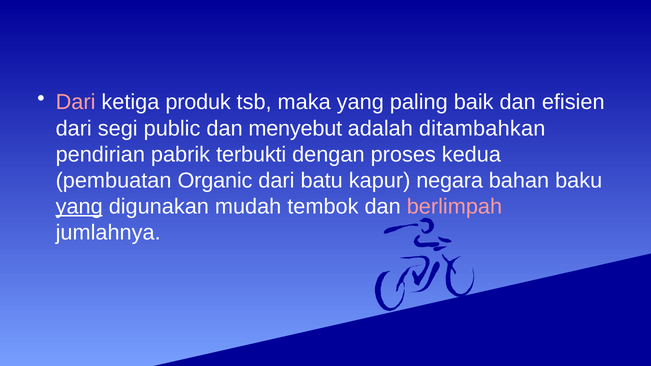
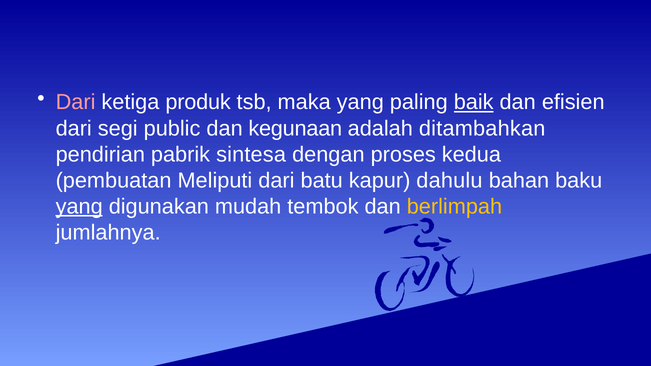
baik underline: none -> present (474, 102)
menyebut: menyebut -> kegunaan (295, 128)
terbukti: terbukti -> sintesa (251, 154)
Organic: Organic -> Meliputi (215, 181)
negara: negara -> dahulu (449, 181)
berlimpah colour: pink -> yellow (454, 207)
